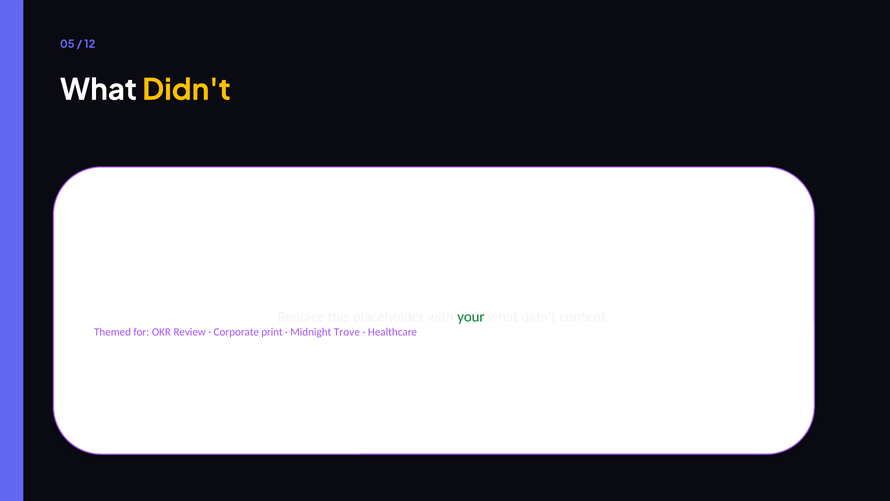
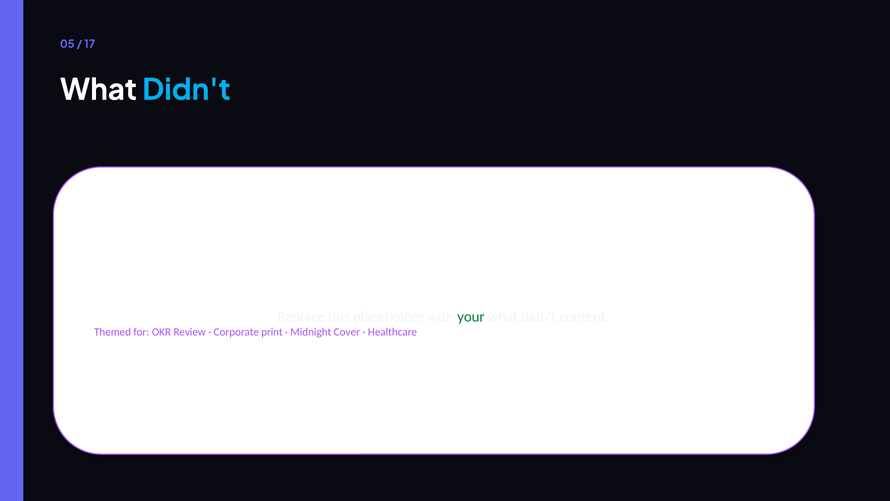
12: 12 -> 17 (90, 44)
Didn't colour: yellow -> light blue (186, 90)
Trove: Trove -> Cover (347, 332)
